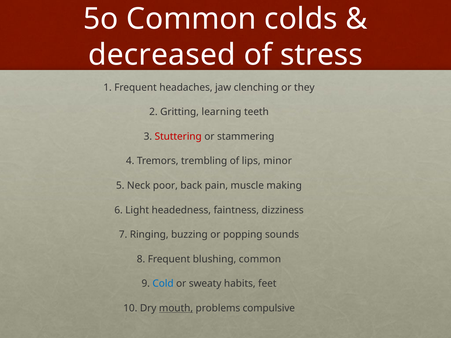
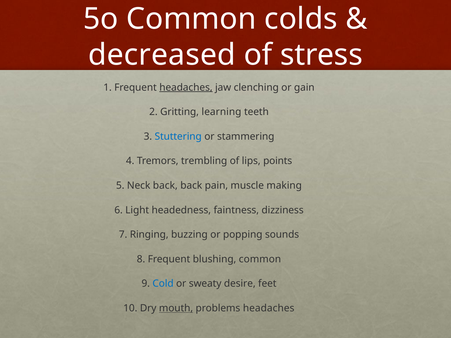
headaches underline: none -> present (186, 87)
they: they -> gain (304, 87)
Stuttering colour: red -> blue (178, 137)
minor: minor -> points (278, 161)
Neck poor: poor -> back (165, 186)
habits: habits -> desire (240, 284)
problems compulsive: compulsive -> headaches (269, 308)
